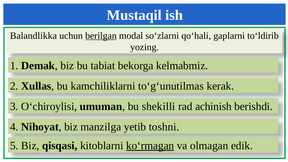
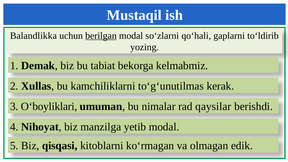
O‘chiroylisi: O‘chiroylisi -> O‘boyliklari (49, 106)
shekilli: shekilli -> nimalar (159, 106)
achinish: achinish -> qaysilar (213, 106)
yetib toshni: toshni -> modal (164, 127)
ko‘rmagan underline: present -> none (150, 146)
